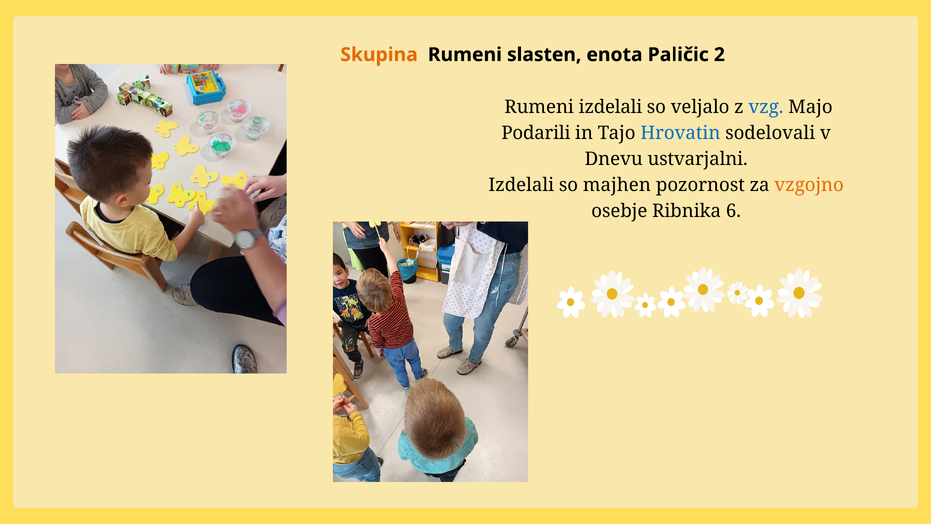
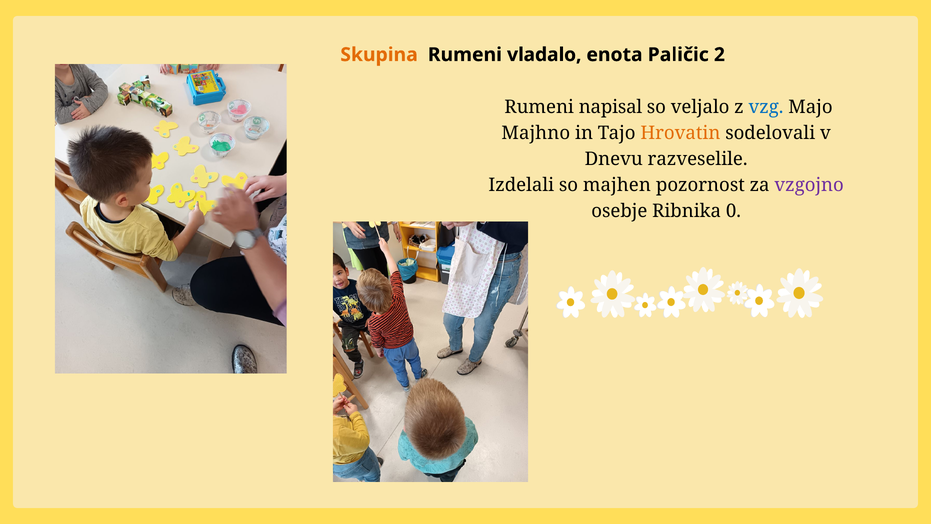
slasten: slasten -> vladalo (544, 55)
Rumeni izdelali: izdelali -> napisal (611, 107)
Podarili: Podarili -> Majhno (536, 133)
Hrovatin colour: blue -> orange (680, 133)
ustvarjalni: ustvarjalni -> razveselile (698, 159)
vzgojno colour: orange -> purple (809, 185)
6: 6 -> 0 (733, 211)
